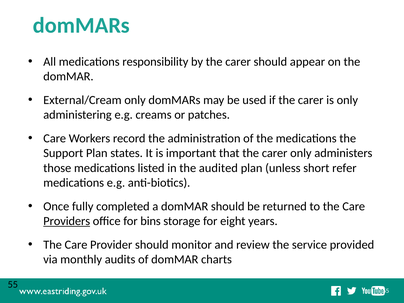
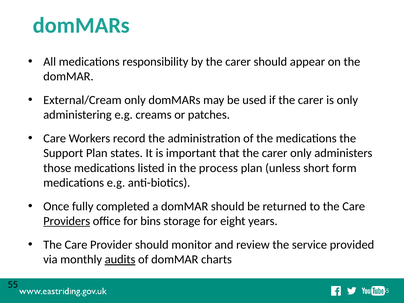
audited: audited -> process (218, 168)
refer: refer -> form (344, 168)
audits underline: none -> present (120, 259)
